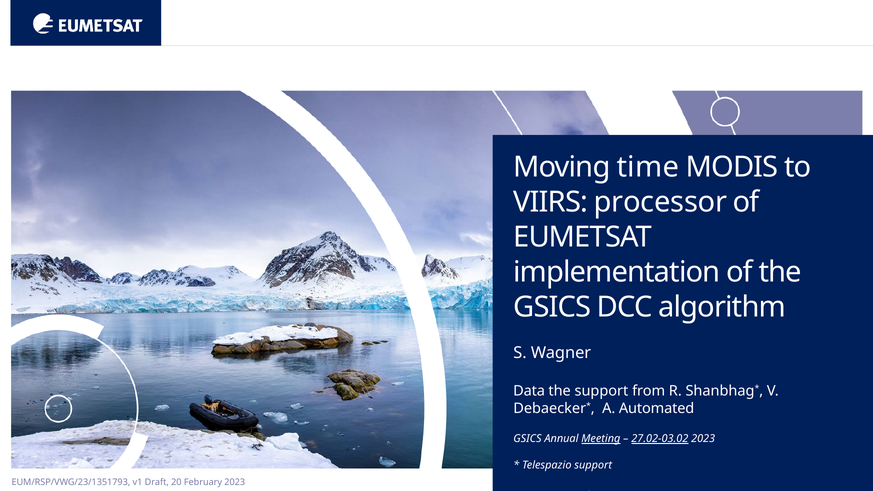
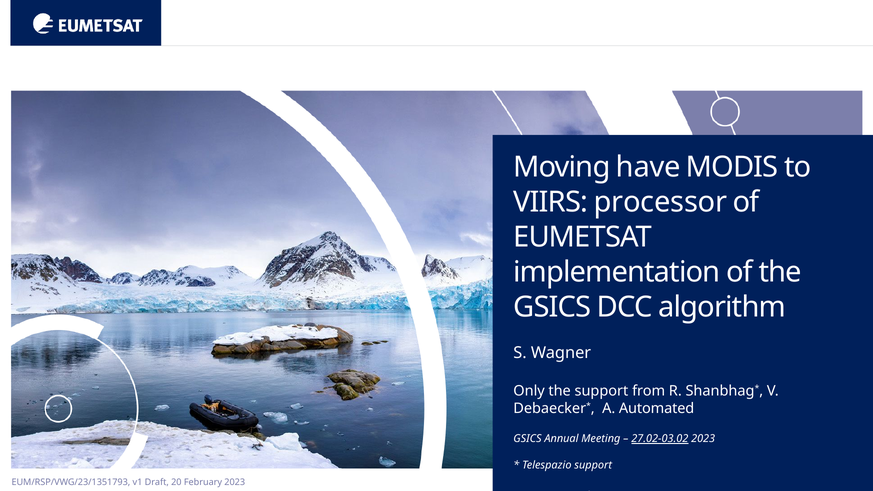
time: time -> have (648, 167)
Data: Data -> Only (529, 391)
Meeting underline: present -> none (601, 439)
